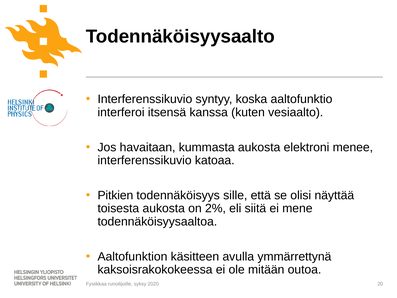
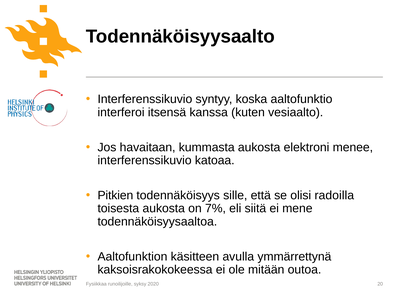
näyttää: näyttää -> radoilla (334, 195)
2%: 2% -> 7% (215, 208)
